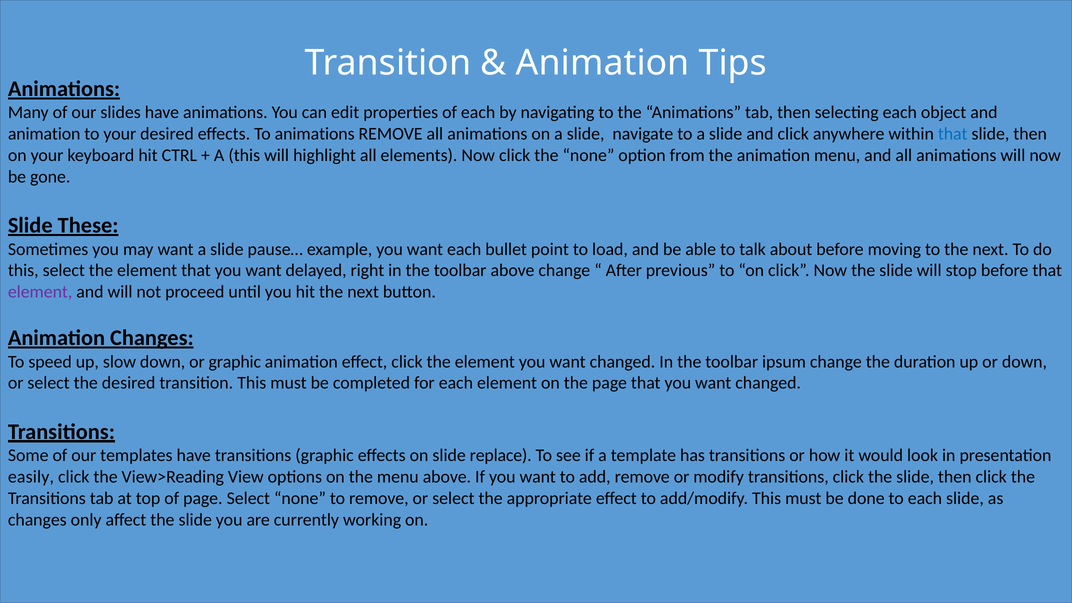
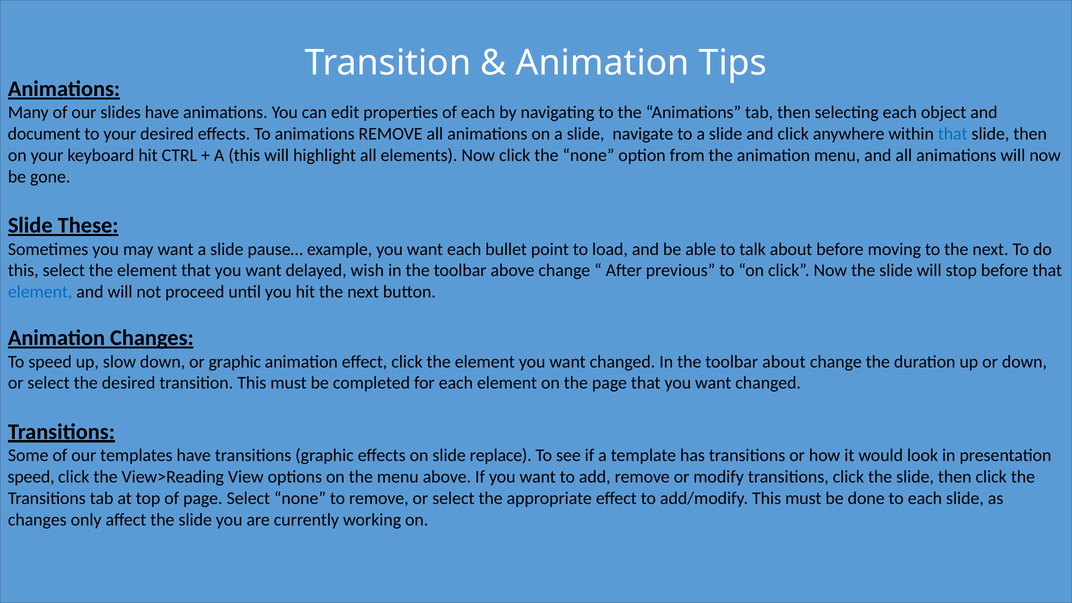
animation: animation -> document (44, 134)
right: right -> wish (367, 271)
element colour: purple -> blue (40, 292)
toolbar ipsum: ipsum -> about (784, 362)
easily: easily -> speed (31, 477)
